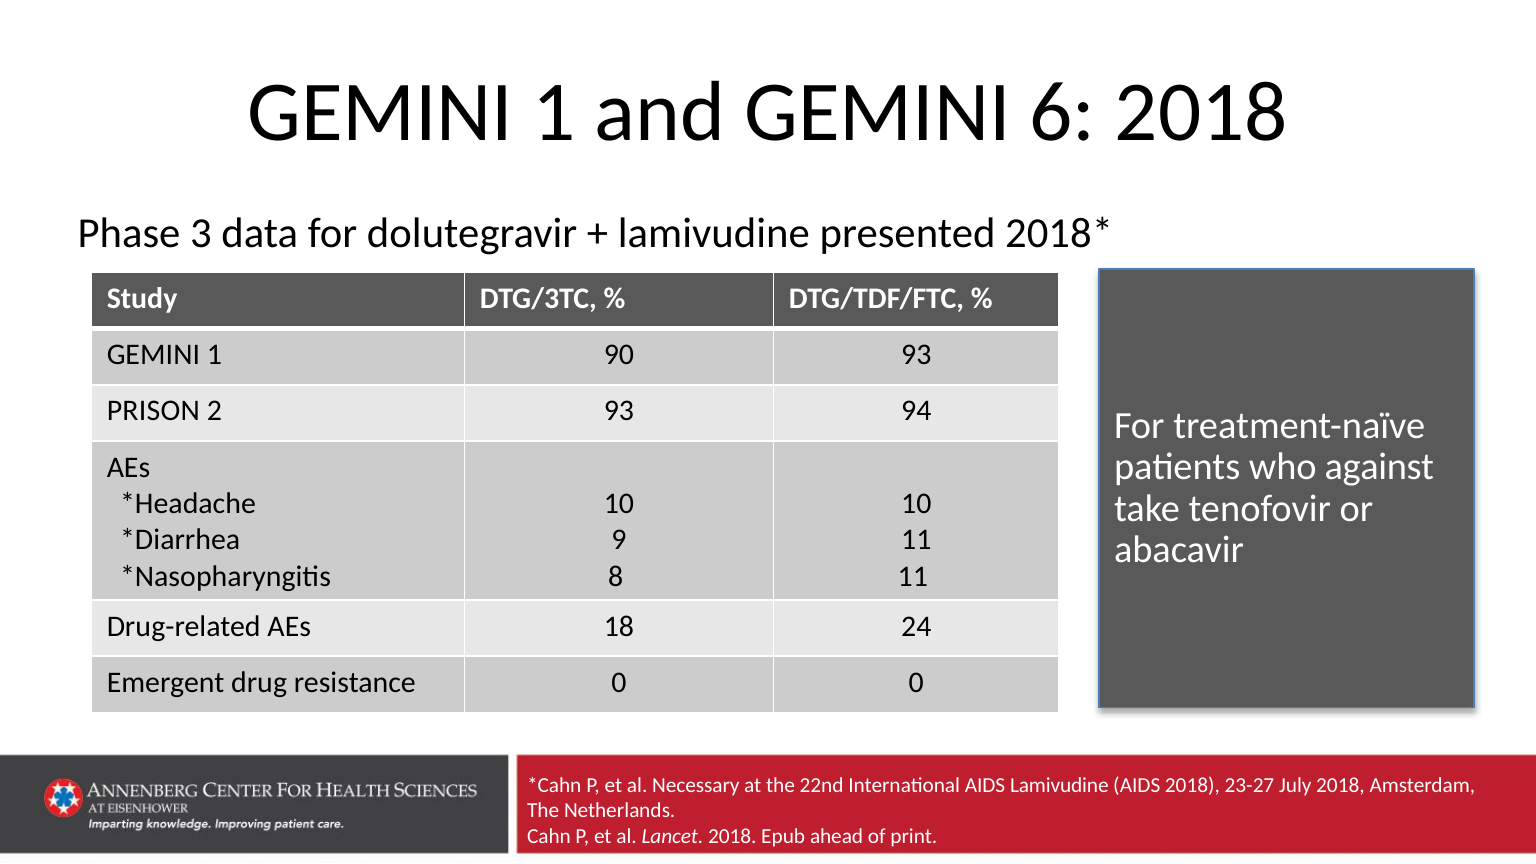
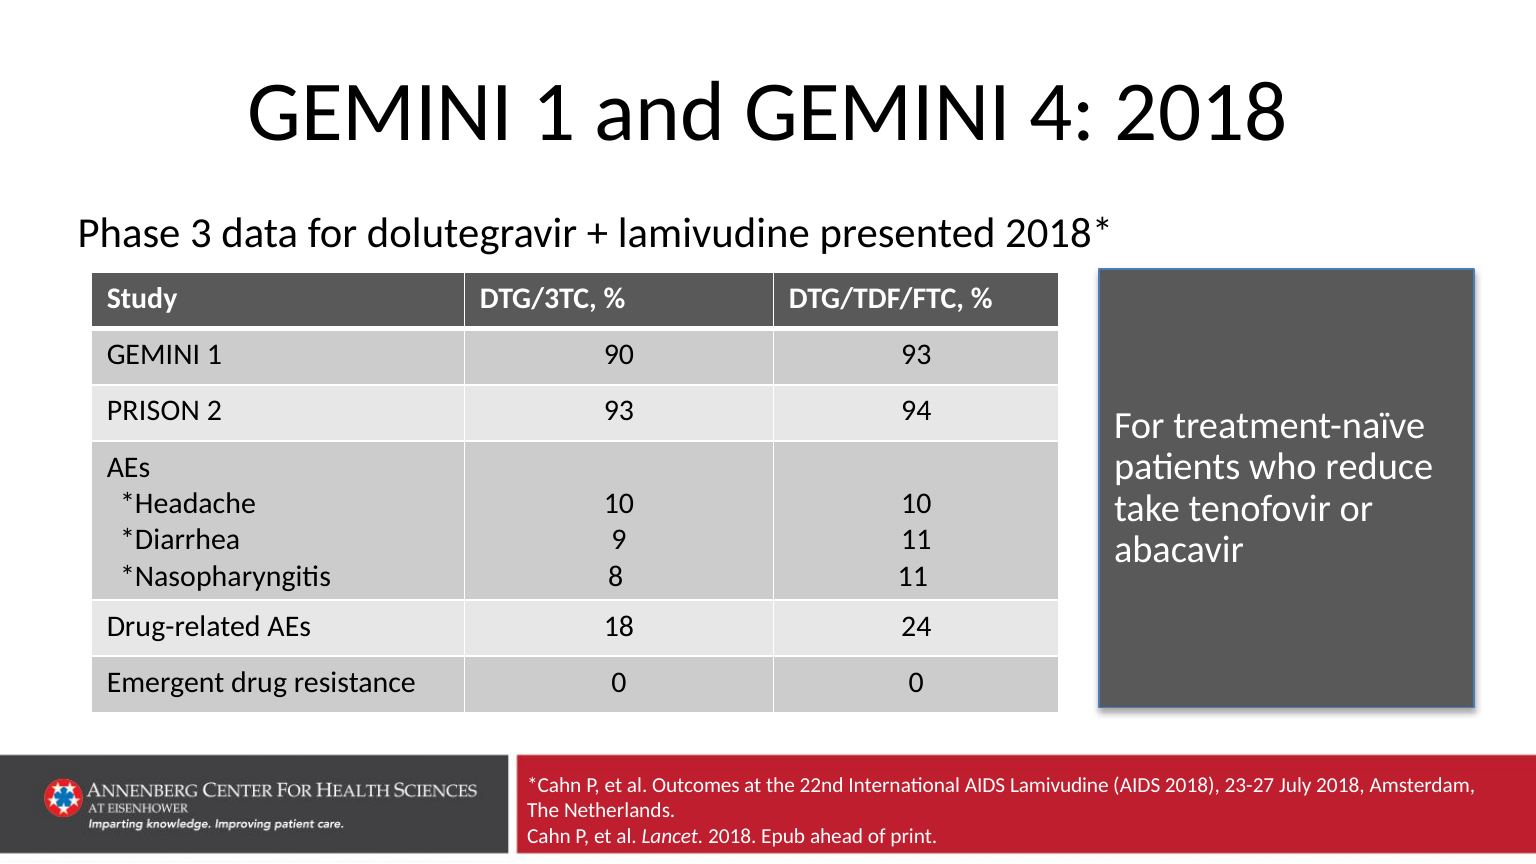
6: 6 -> 4 (1063, 113)
against: against -> reduce (1379, 467)
Necessary: Necessary -> Outcomes (696, 785)
